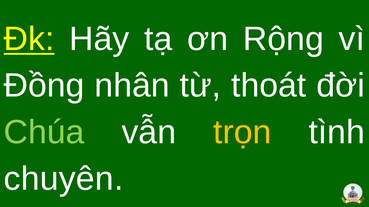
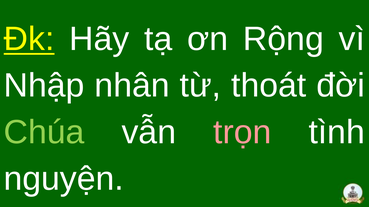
Đồng: Đồng -> Nhập (44, 86)
trọn colour: yellow -> pink (242, 133)
chuyên: chuyên -> nguyện (64, 179)
